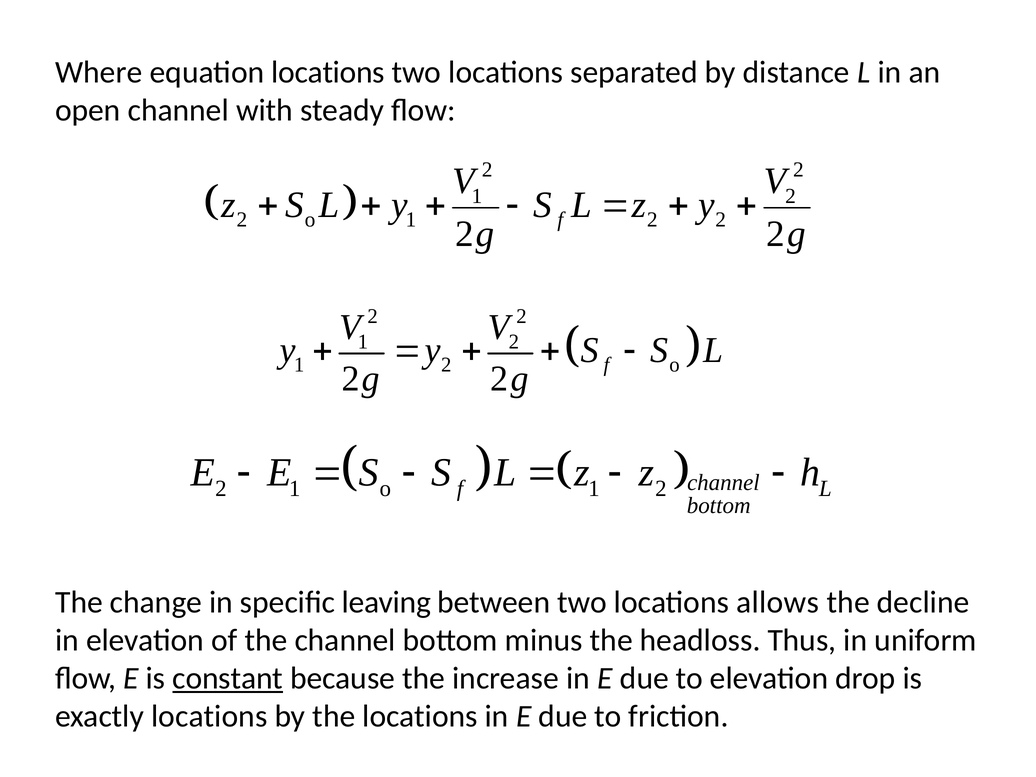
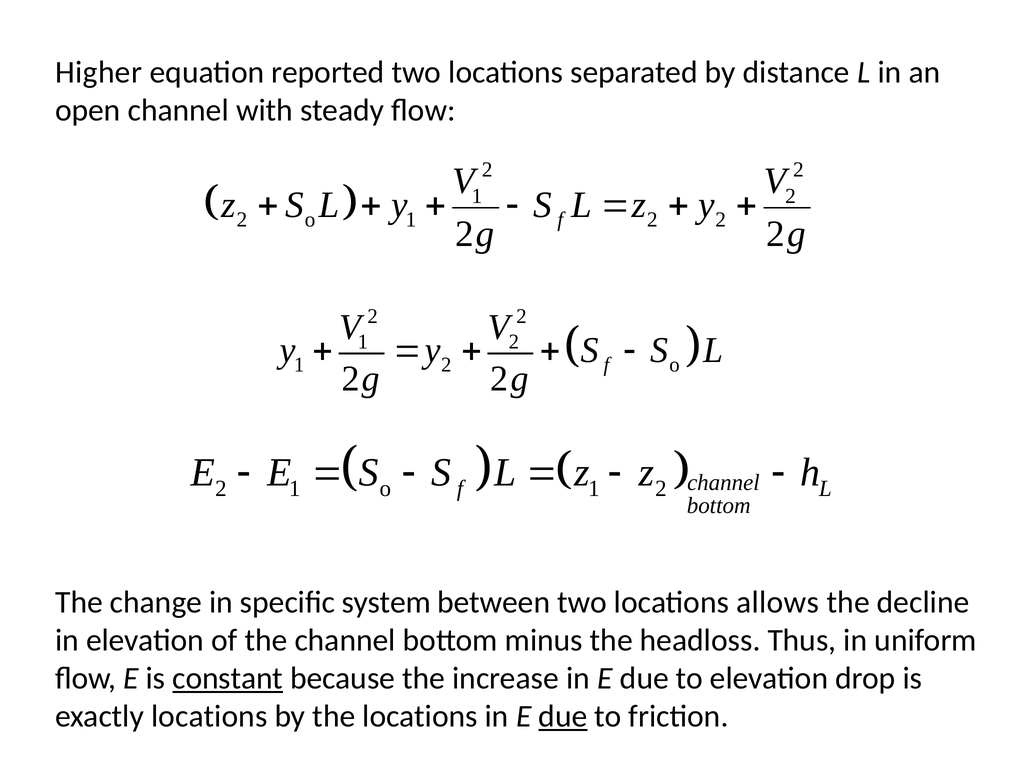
Where: Where -> Higher (99, 72)
equation locations: locations -> reported (328, 72)
leaving: leaving -> system (386, 603)
due underline: none -> present (563, 716)
